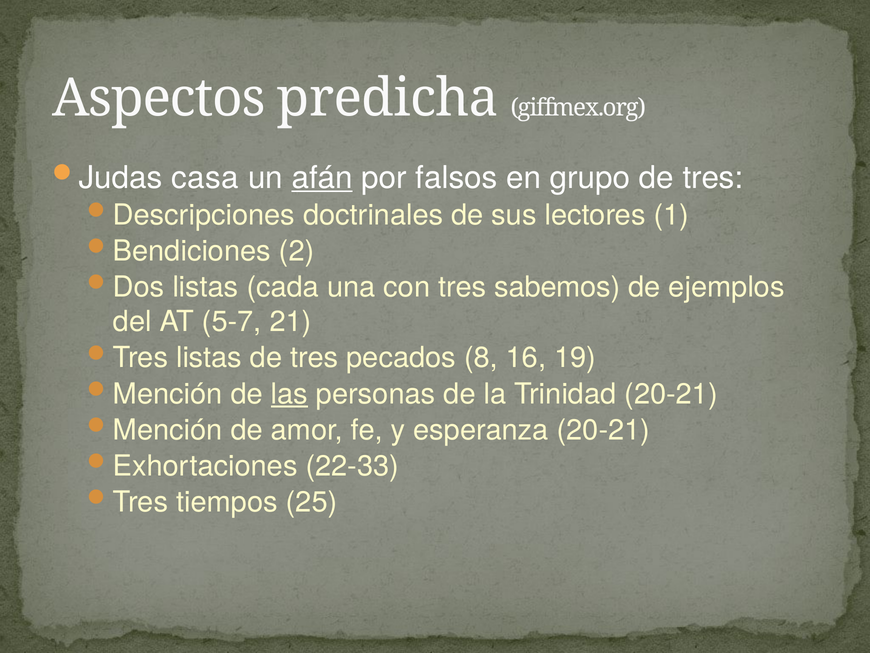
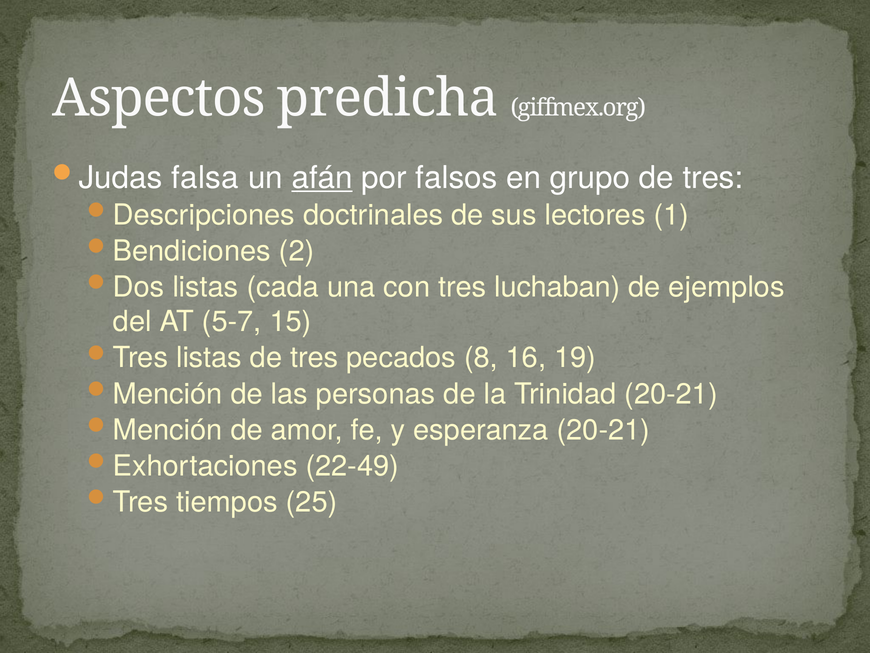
casa: casa -> falsa (205, 178)
sabemos: sabemos -> luchaban (557, 287)
21: 21 -> 15 (291, 322)
las underline: present -> none (289, 394)
22-33: 22-33 -> 22-49 (352, 466)
